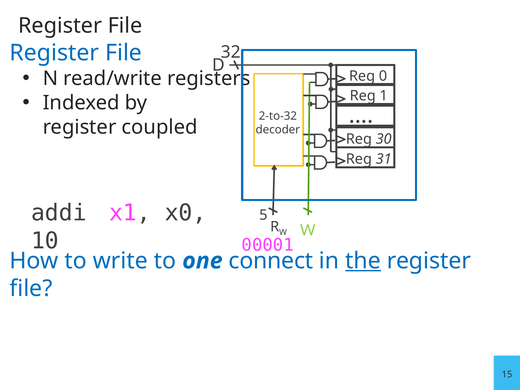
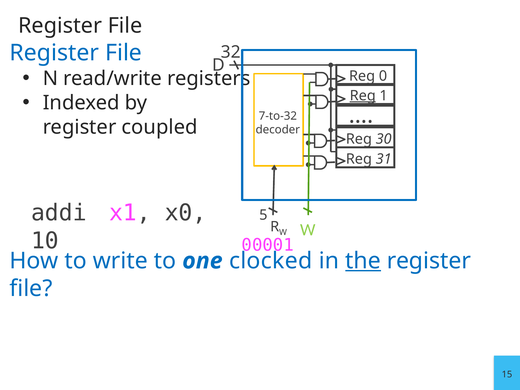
Reg underline: none -> present (363, 96)
2-to-32: 2-to-32 -> 7-to-32 (278, 116)
connect: connect -> clocked (271, 261)
